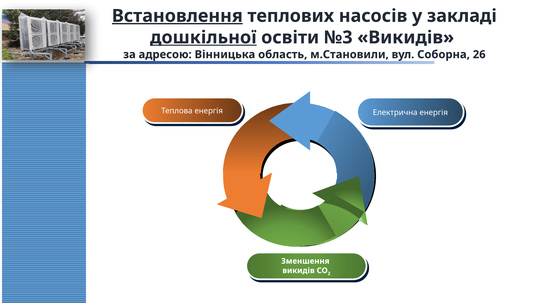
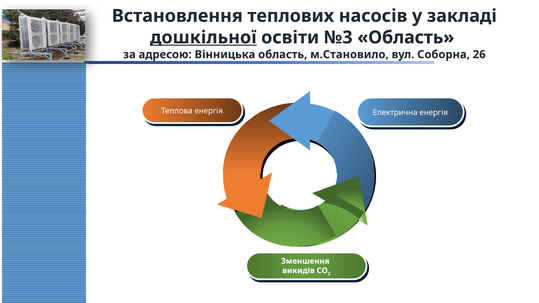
Встановлення underline: present -> none (177, 16)
№3 Викидів: Викидів -> Область (406, 37)
м.Становили: м.Становили -> м.Становило (349, 55)
